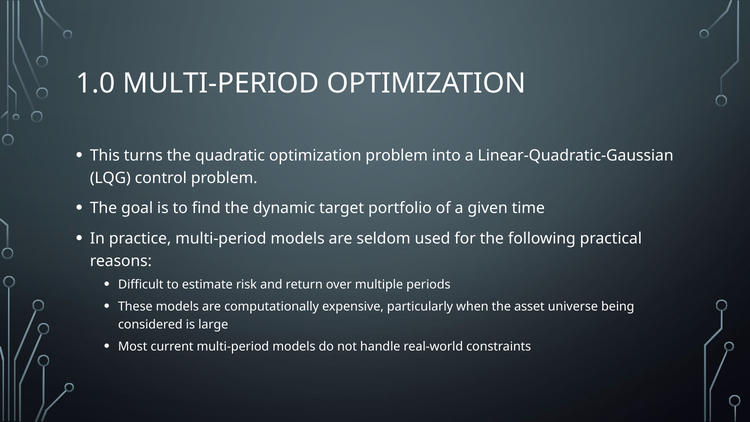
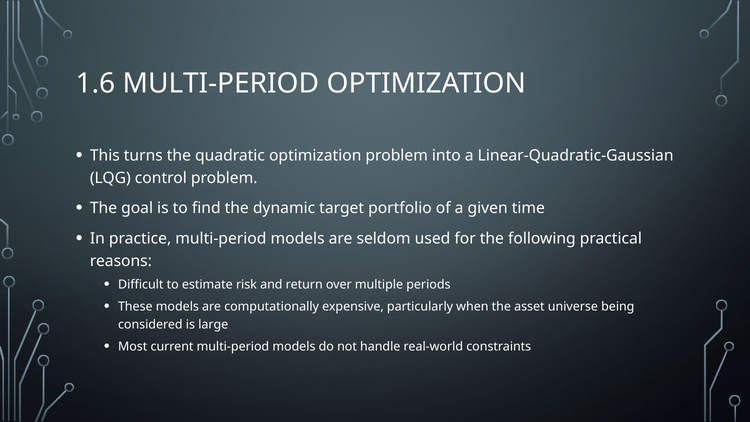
1.0: 1.0 -> 1.6 (96, 83)
